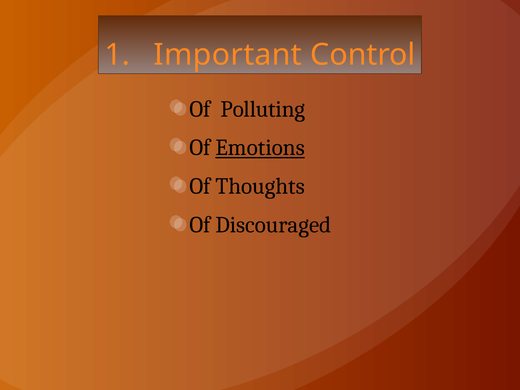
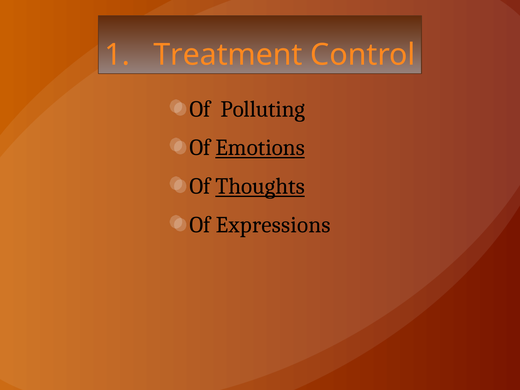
Important: Important -> Treatment (228, 55)
Thoughts underline: none -> present (260, 186)
Discouraged: Discouraged -> Expressions (273, 225)
